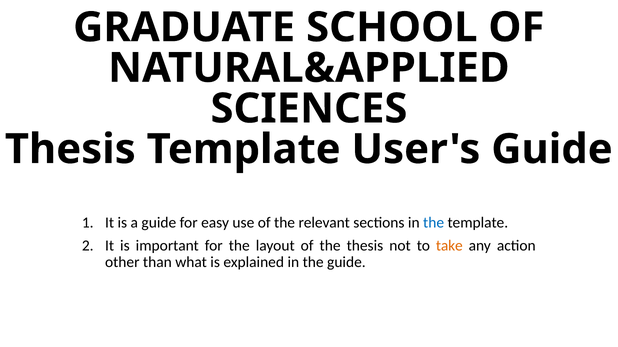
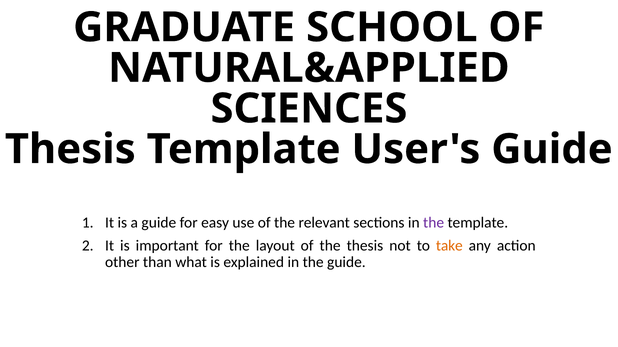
the colour: blue -> purple (434, 223)
